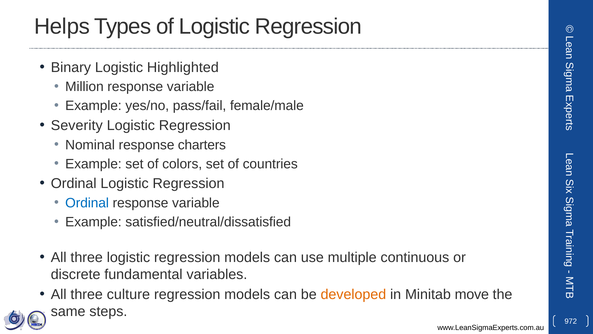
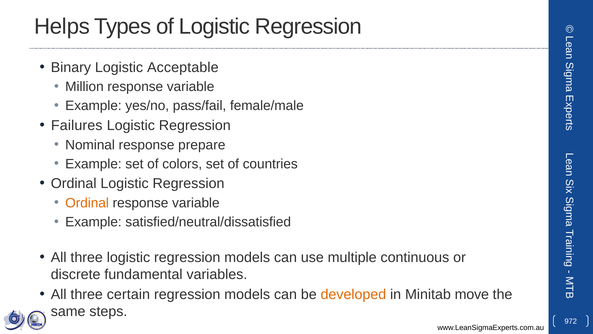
Highlighted: Highlighted -> Acceptable (183, 67)
Severity: Severity -> Failures (77, 125)
charters: charters -> prepare (202, 145)
Ordinal colour: blue -> orange (87, 203)
culture: culture -> certain (128, 294)
